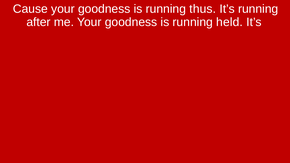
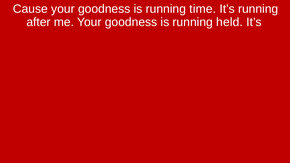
thus: thus -> time (203, 9)
